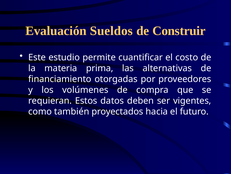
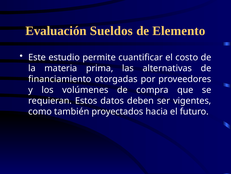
Construir: Construir -> Elemento (179, 31)
